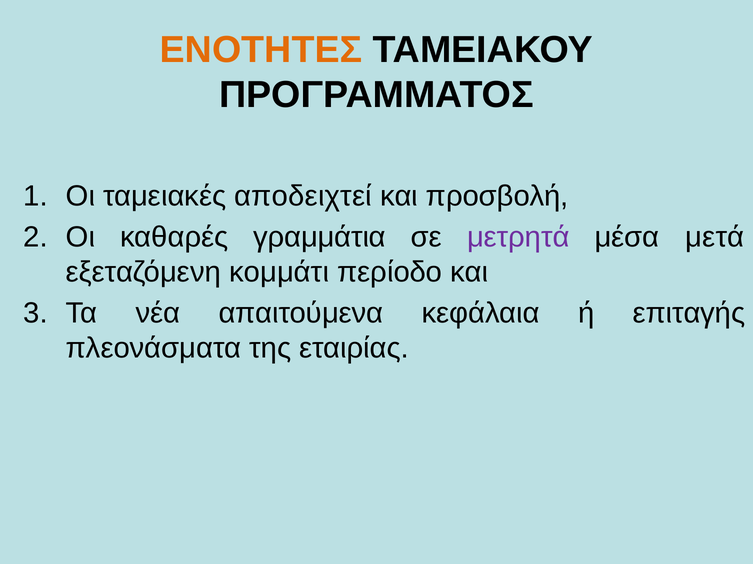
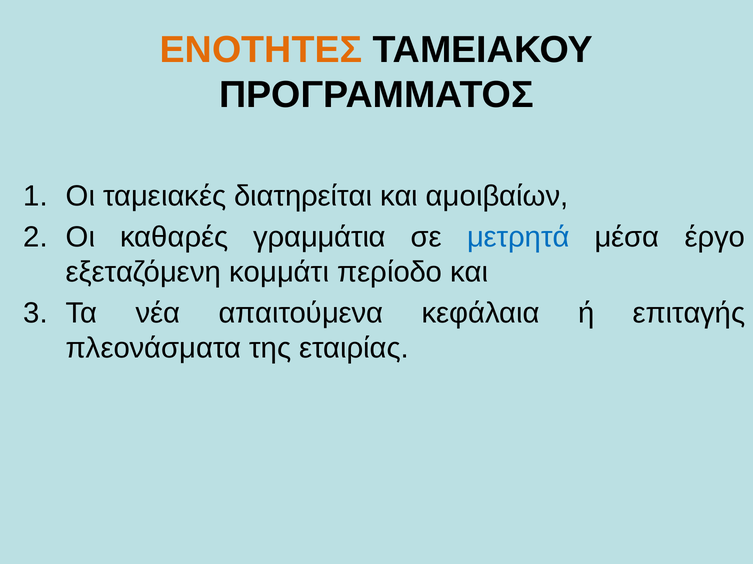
αποδειχτεί: αποδειχτεί -> διατηρείται (303, 196)
προσβολή: προσβολή -> αμοιβαίων (497, 196)
μετρητά colour: purple -> blue (518, 237)
μετά: μετά -> έργο (715, 237)
